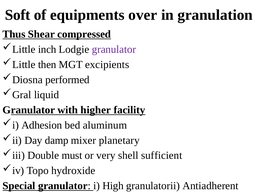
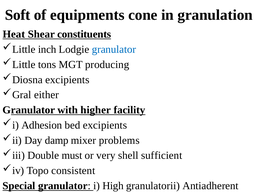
over: over -> cone (143, 15)
Thus: Thus -> Heat (14, 34)
compressed: compressed -> constituents (84, 34)
granulator colour: purple -> blue (114, 49)
then: then -> tons (47, 65)
excipients: excipients -> producing (107, 65)
performed: performed -> excipients (67, 80)
liquid: liquid -> either (46, 95)
bed aluminum: aluminum -> excipients (105, 125)
planetary: planetary -> problems (119, 141)
hydroxide: hydroxide -> consistent (73, 171)
